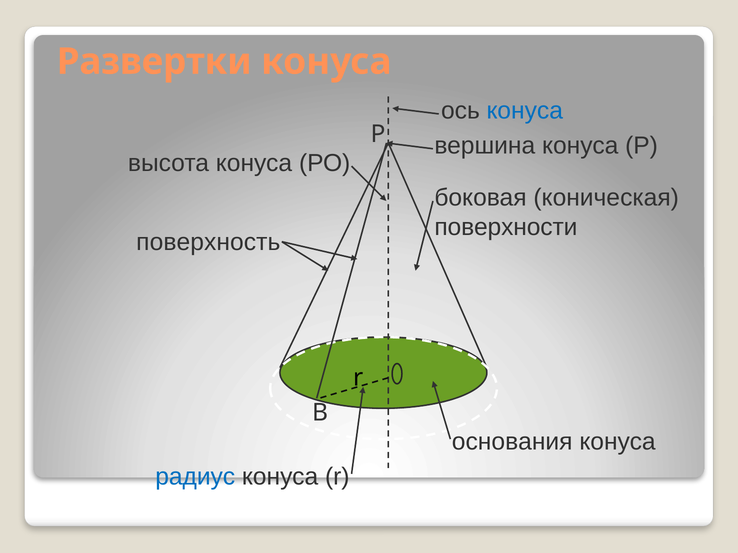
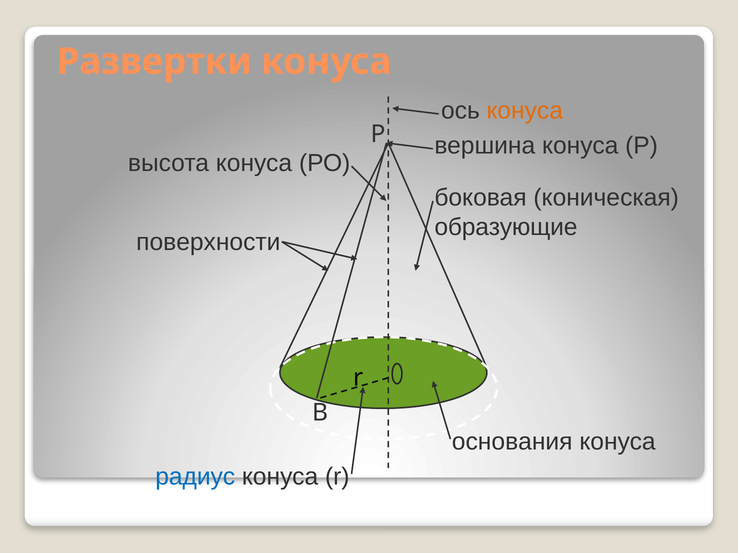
конуса colour: blue -> orange (525, 111)
поверхности: поверхности -> образующие (506, 228)
поверхность: поверхность -> поверхности (208, 243)
